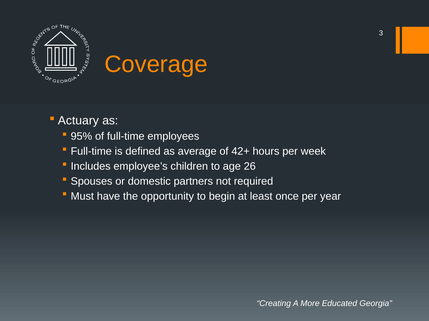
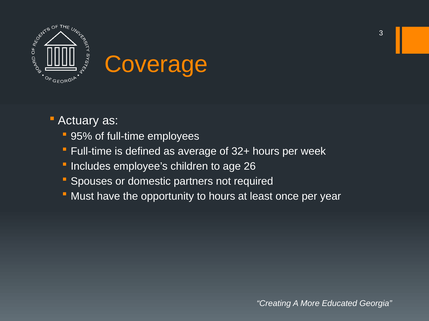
42+: 42+ -> 32+ (241, 152)
to begin: begin -> hours (222, 197)
